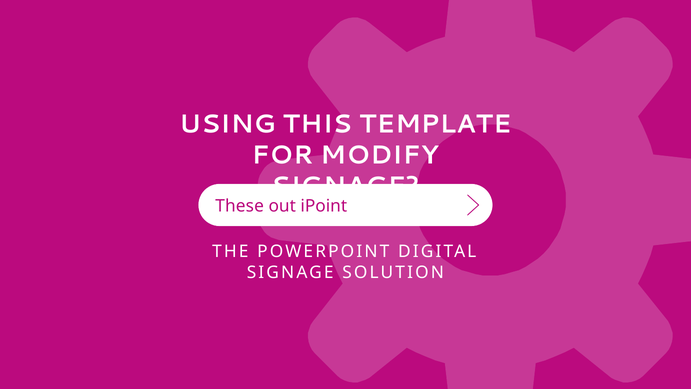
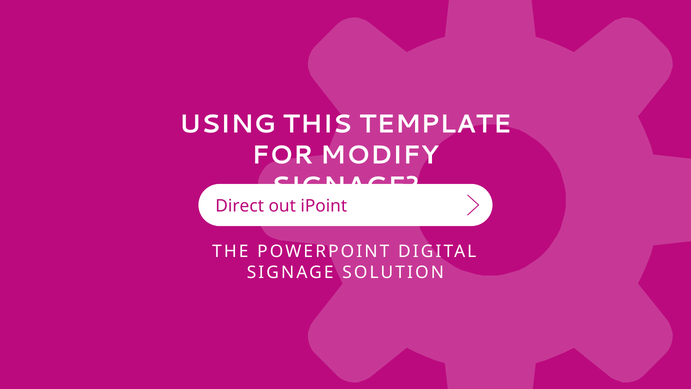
These: These -> Direct (240, 206)
